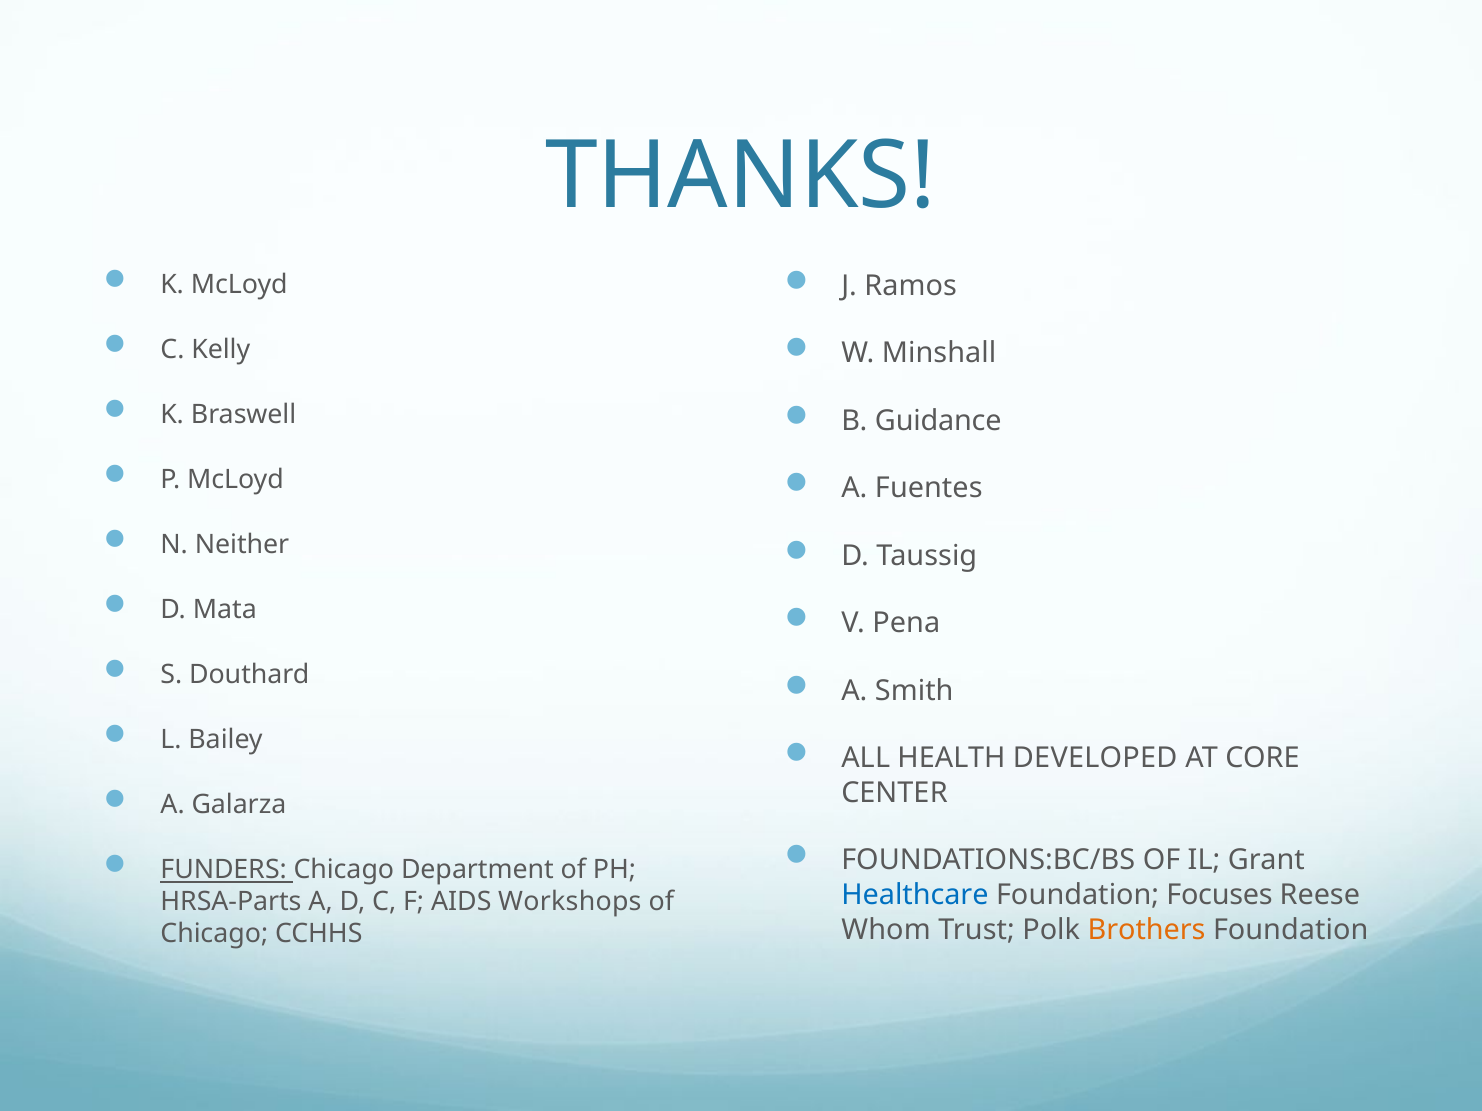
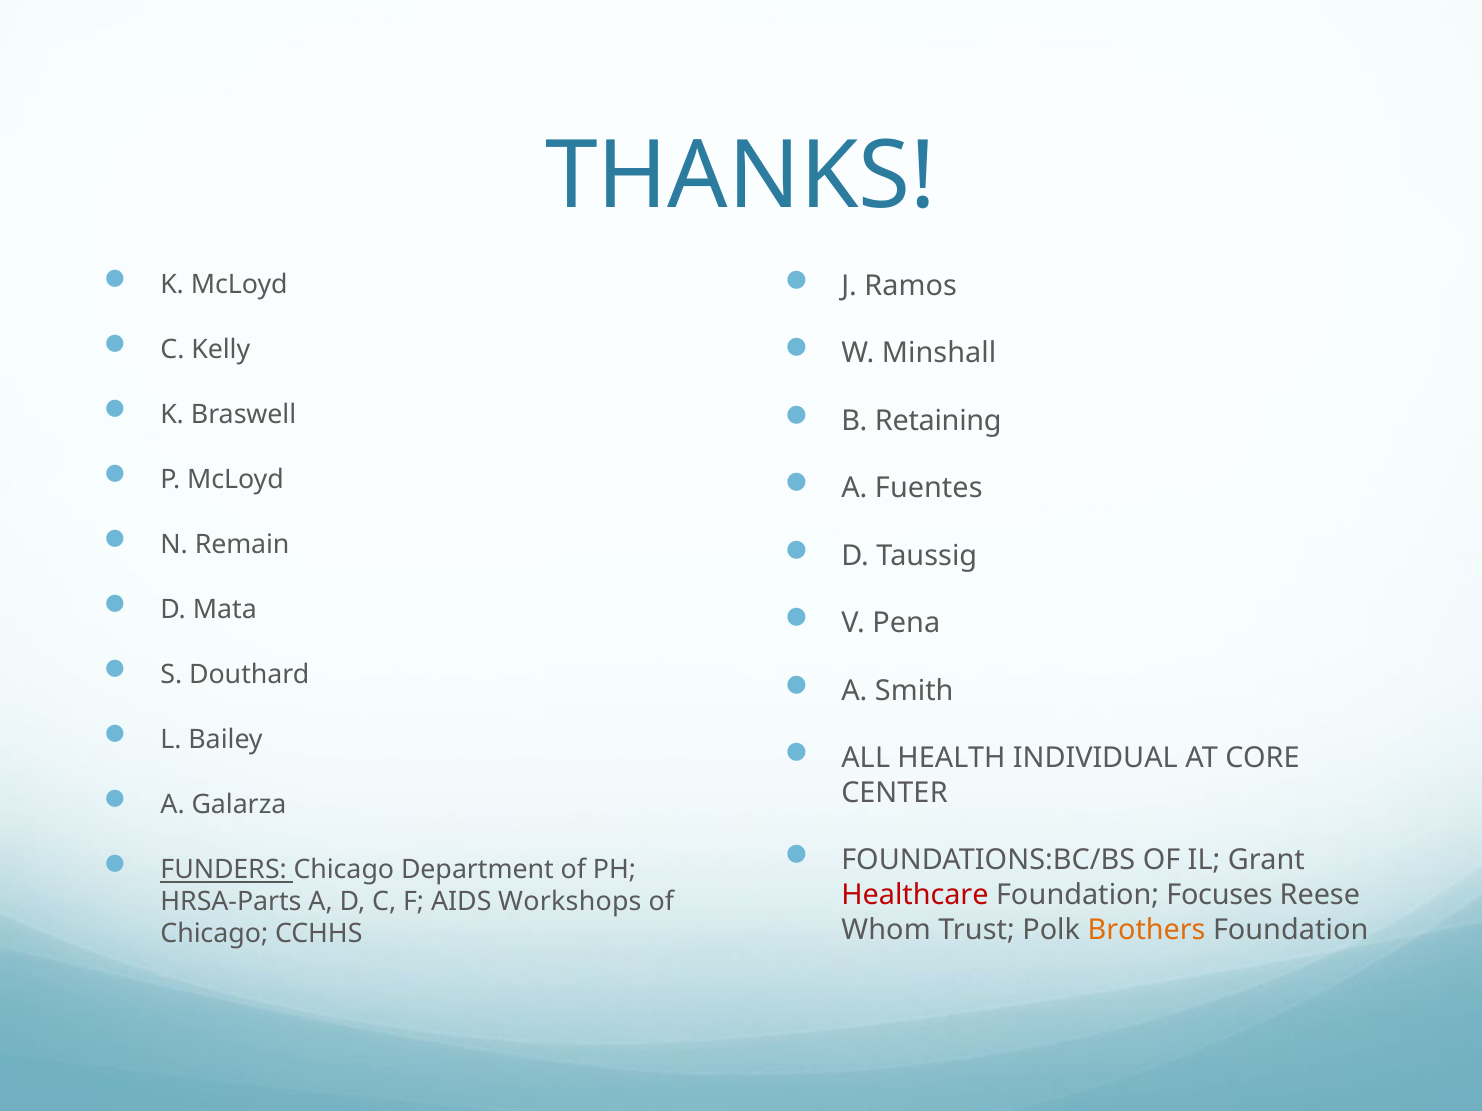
Guidance: Guidance -> Retaining (938, 421)
Neither: Neither -> Remain (242, 545)
DEVELOPED: DEVELOPED -> INDIVIDUAL (1095, 759)
Healthcare colour: blue -> red (915, 895)
